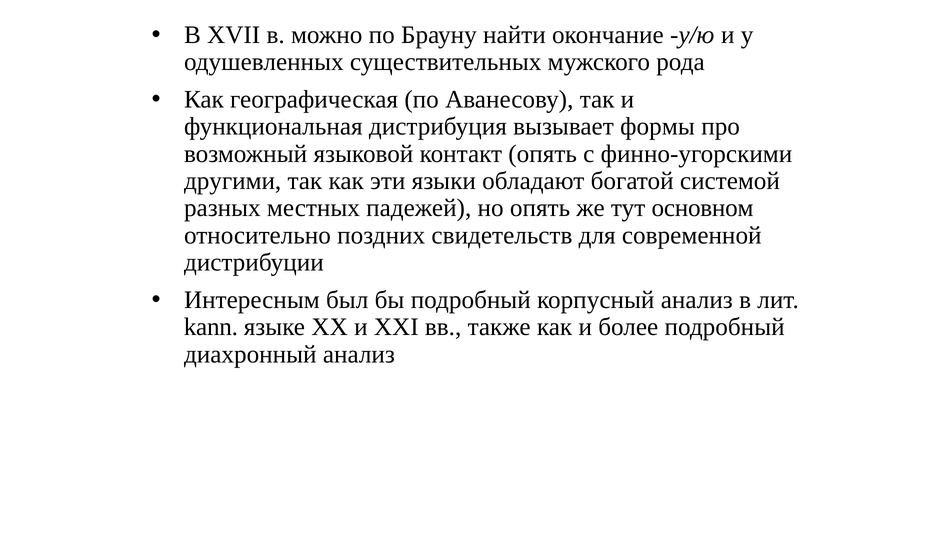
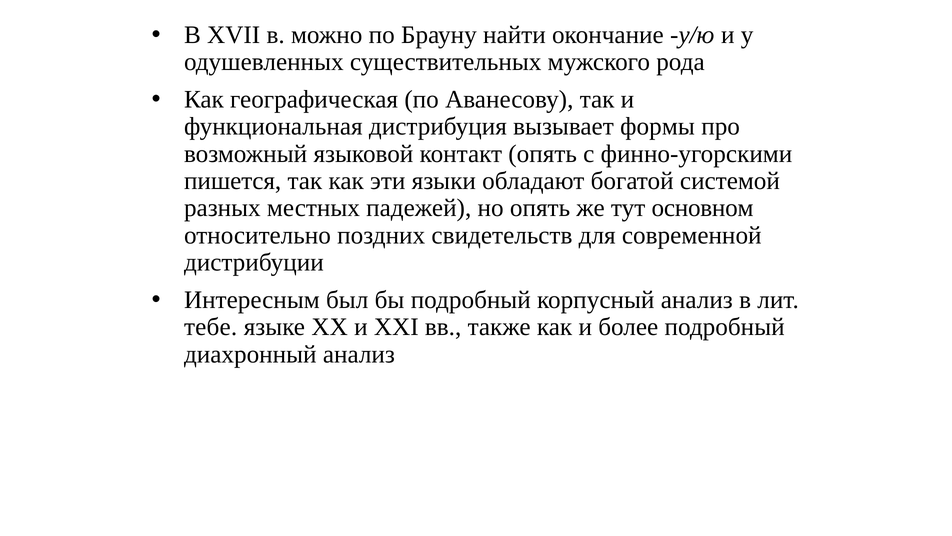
другими: другими -> пишется (233, 181)
kann: kann -> тебе (211, 327)
